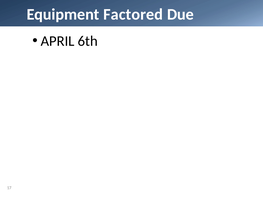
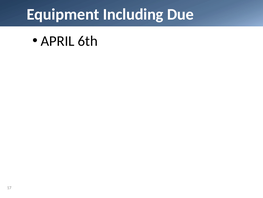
Factored: Factored -> Including (133, 14)
